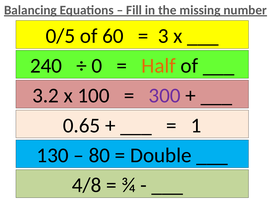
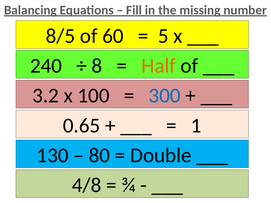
0/5: 0/5 -> 8/5 (60, 36)
3: 3 -> 5 (163, 36)
0: 0 -> 8 (97, 66)
300 colour: purple -> blue (165, 96)
